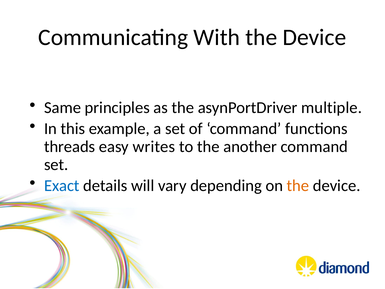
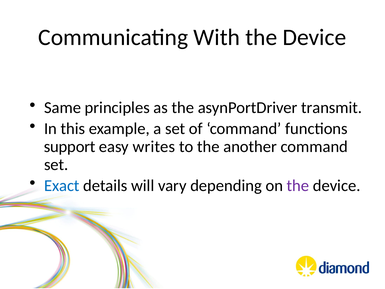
multiple: multiple -> transmit (332, 108)
threads: threads -> support (70, 147)
the colour: orange -> purple (298, 185)
